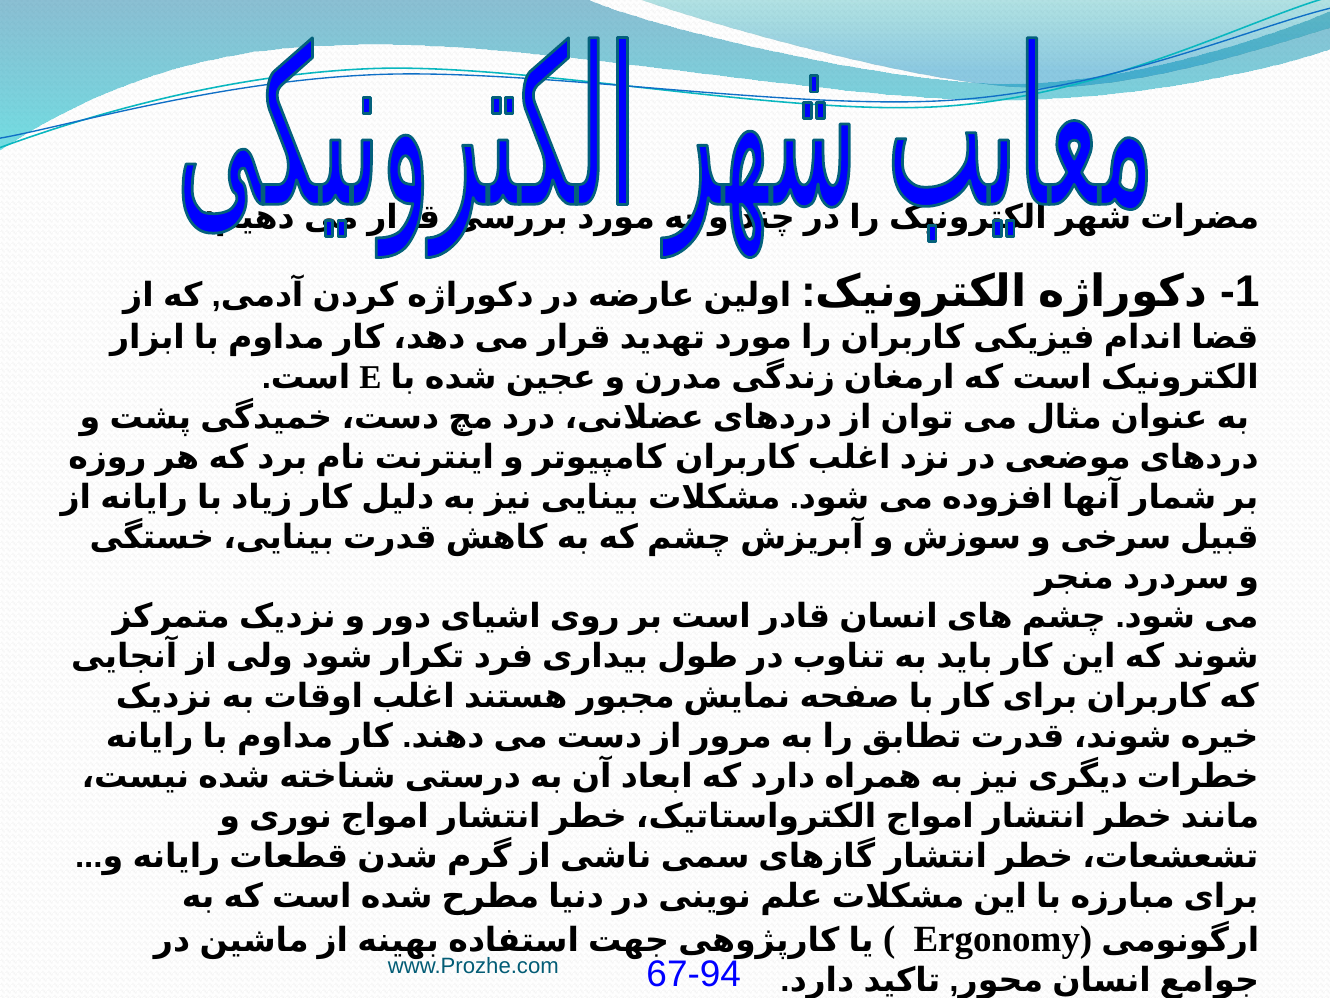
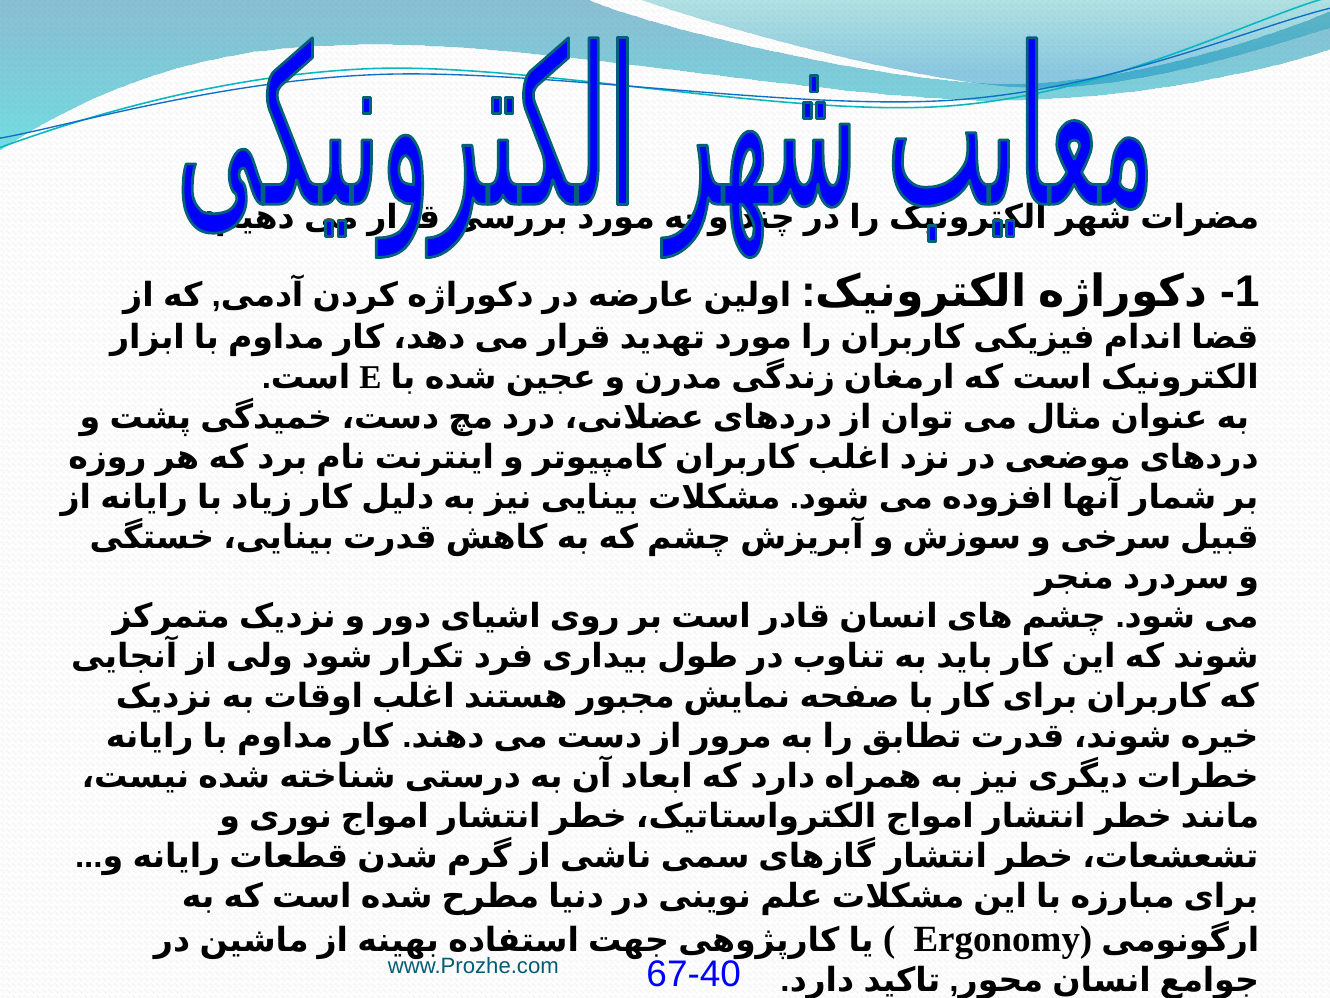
67-94: 67-94 -> 67-40 (694, 973)
